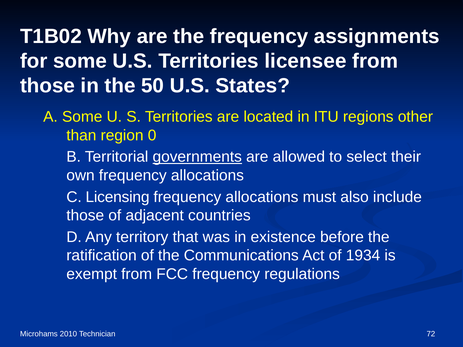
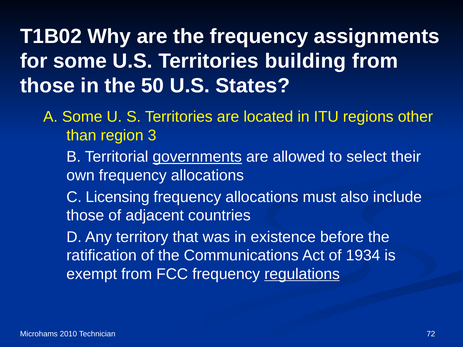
licensee: licensee -> building (305, 61)
0: 0 -> 3 (152, 135)
regulations underline: none -> present (302, 274)
